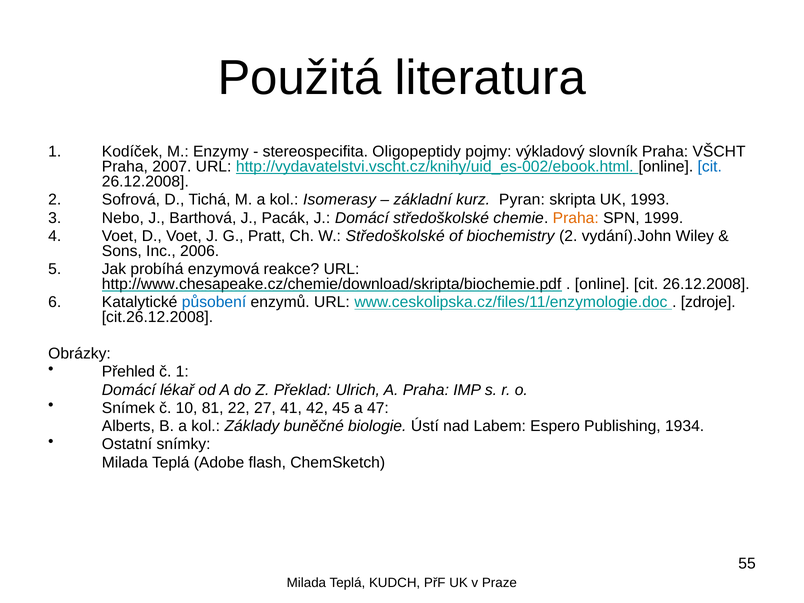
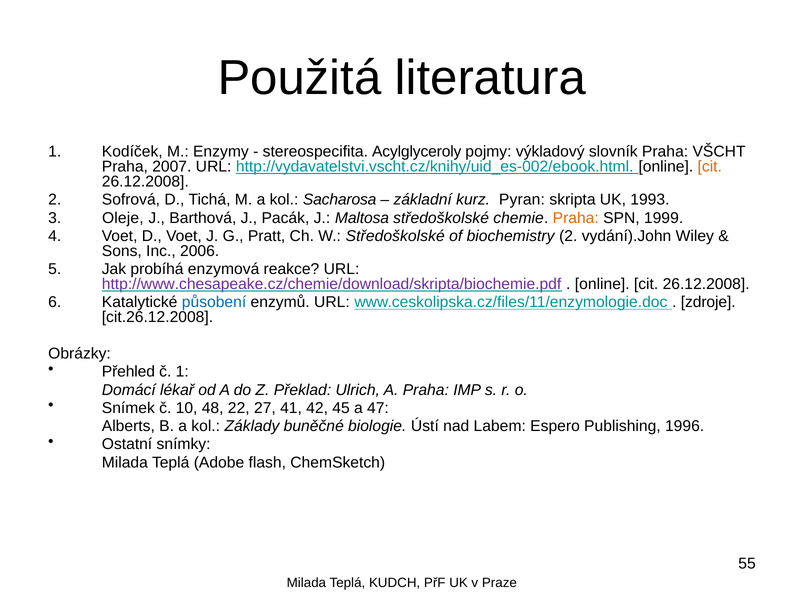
Oligopeptidy: Oligopeptidy -> Acylglyceroly (417, 152)
cit colour: blue -> orange (710, 167)
Isomerasy: Isomerasy -> Sacharosa (340, 200)
Nebo: Nebo -> Oleje (123, 218)
J Domácí: Domácí -> Maltosa (362, 218)
http://www.chesapeake.cz/chemie/download/skripta/biochemie.pdf colour: black -> purple (332, 284)
81: 81 -> 48 (213, 408)
1934: 1934 -> 1996 (685, 426)
